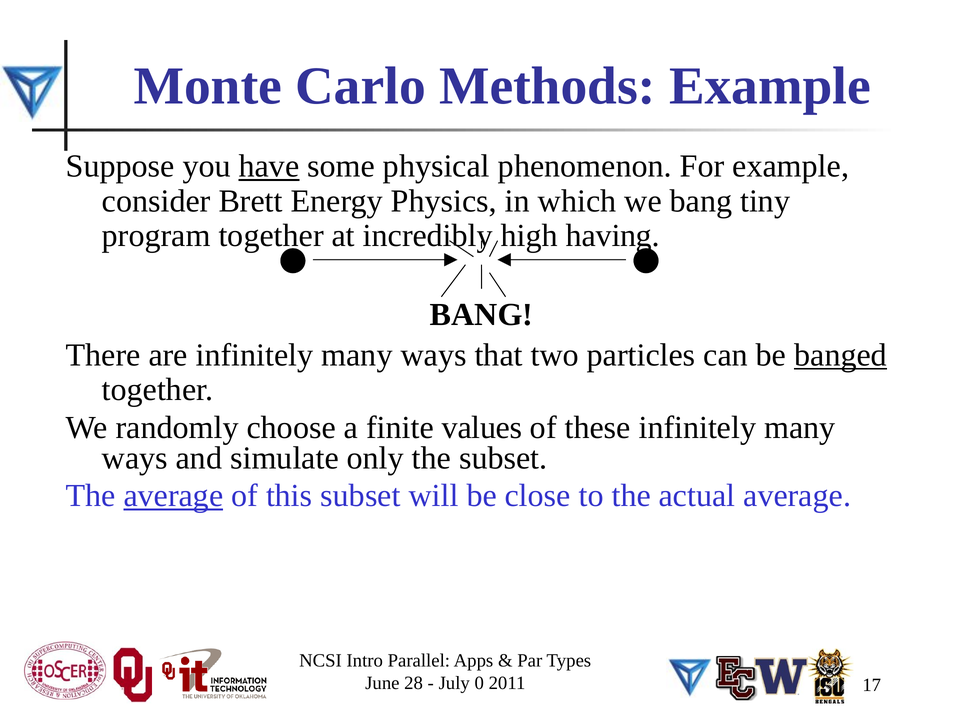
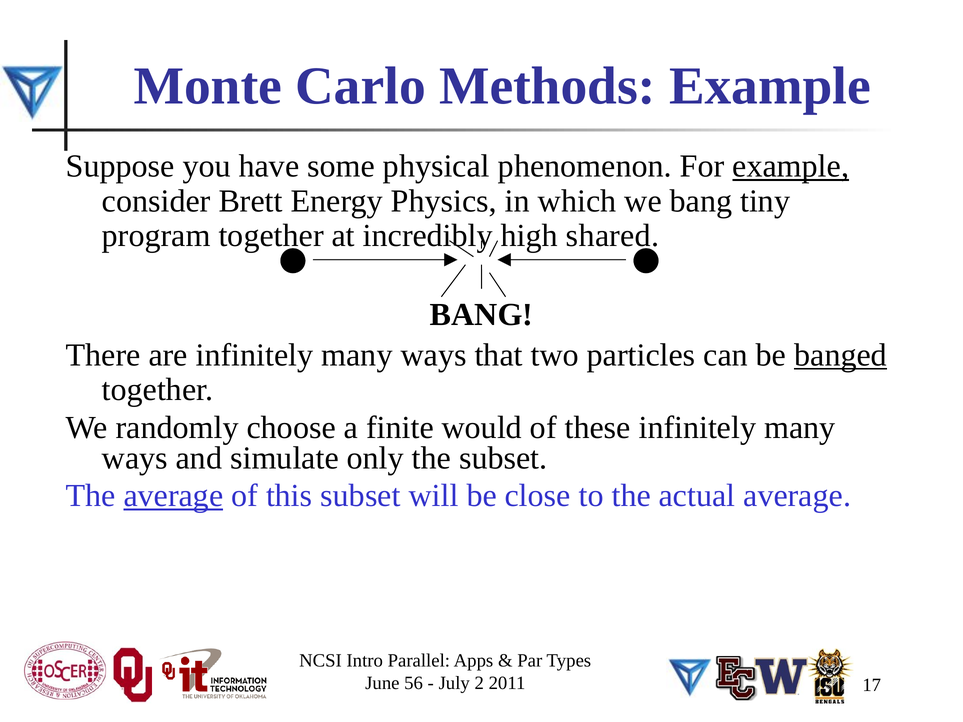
have underline: present -> none (269, 166)
example underline: none -> present (791, 166)
having: having -> shared (613, 236)
values: values -> would (482, 428)
28: 28 -> 56 (414, 683)
0: 0 -> 2 (479, 683)
